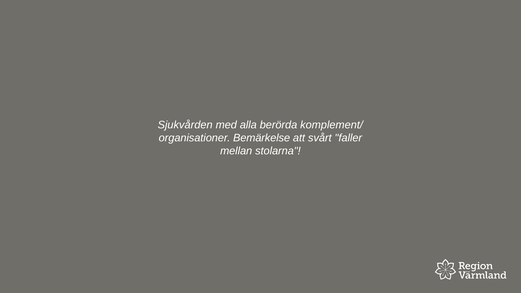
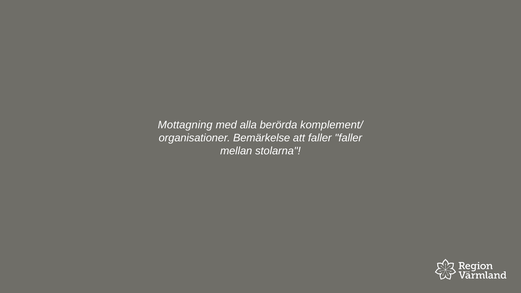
Sjukvården: Sjukvården -> Mottagning (185, 125)
att svårt: svårt -> faller (320, 138)
